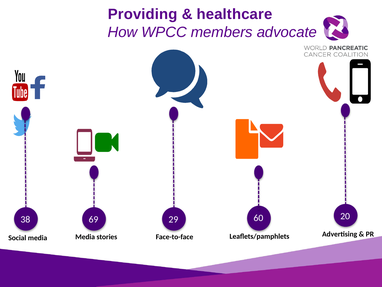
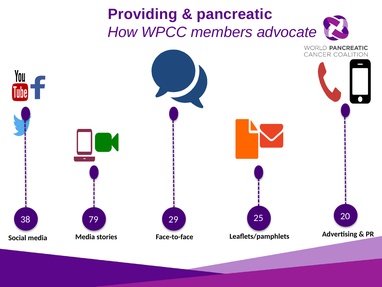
healthcare: healthcare -> pancreatic (234, 14)
69: 69 -> 79 (93, 219)
60: 60 -> 25 (258, 218)
